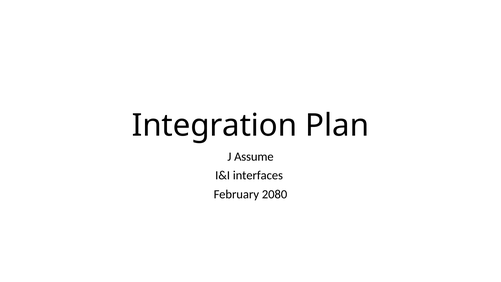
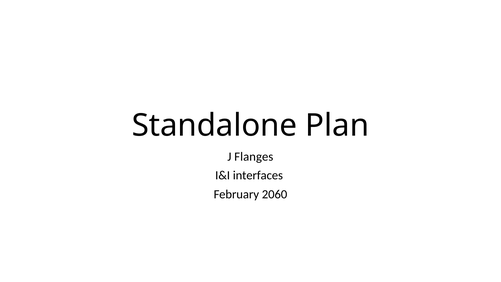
Integration: Integration -> Standalone (214, 125)
Assume: Assume -> Flanges (254, 157)
2080: 2080 -> 2060 (275, 194)
